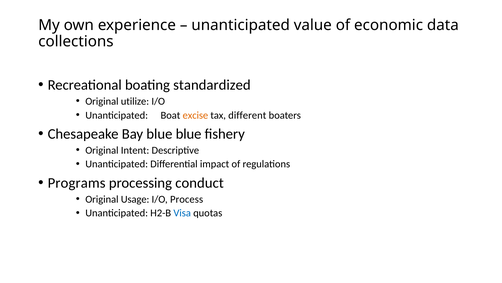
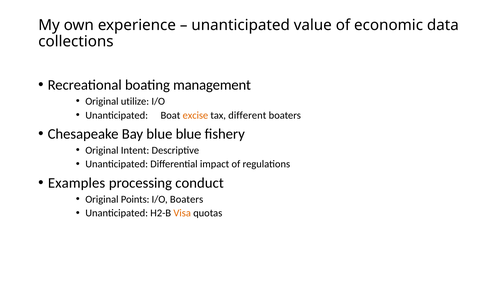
standardized: standardized -> management (212, 85)
Programs: Programs -> Examples (77, 183)
Usage: Usage -> Points (135, 199)
I/O Process: Process -> Boaters (187, 199)
Visa colour: blue -> orange (182, 213)
